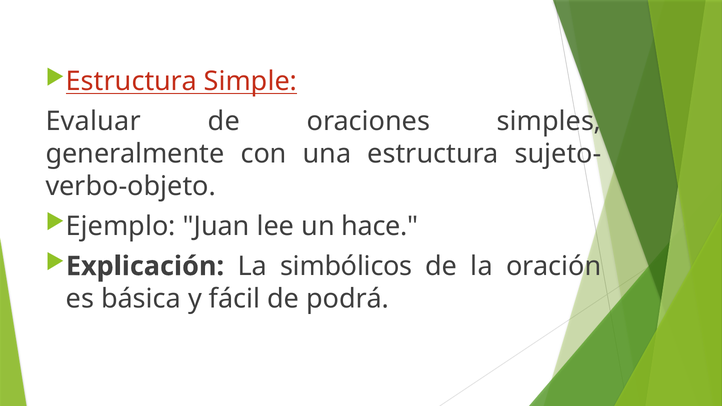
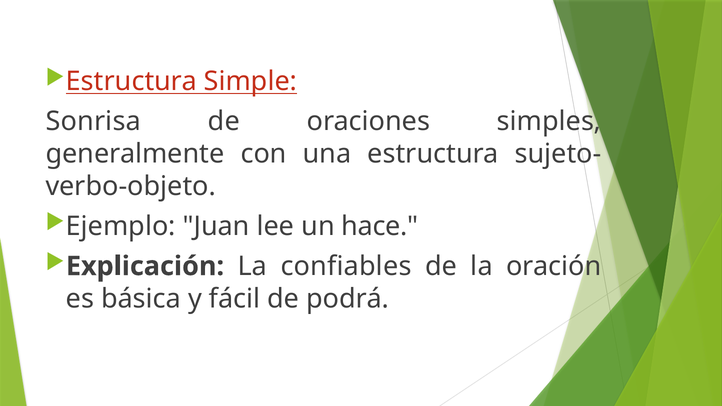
Evaluar: Evaluar -> Sonrisa (93, 121)
simbólicos: simbólicos -> confiables (346, 266)
